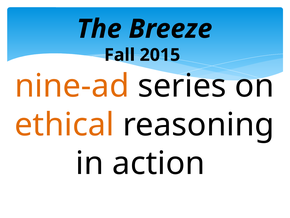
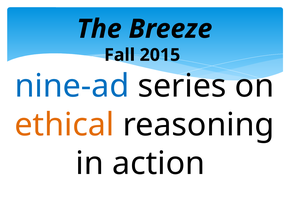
nine-ad colour: orange -> blue (72, 86)
